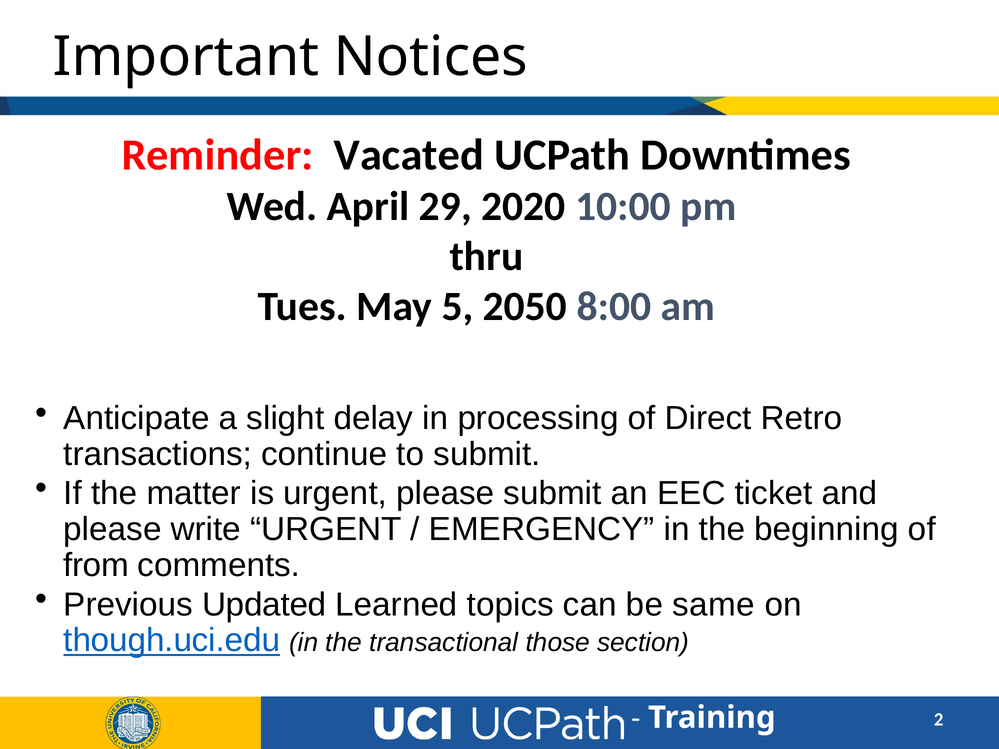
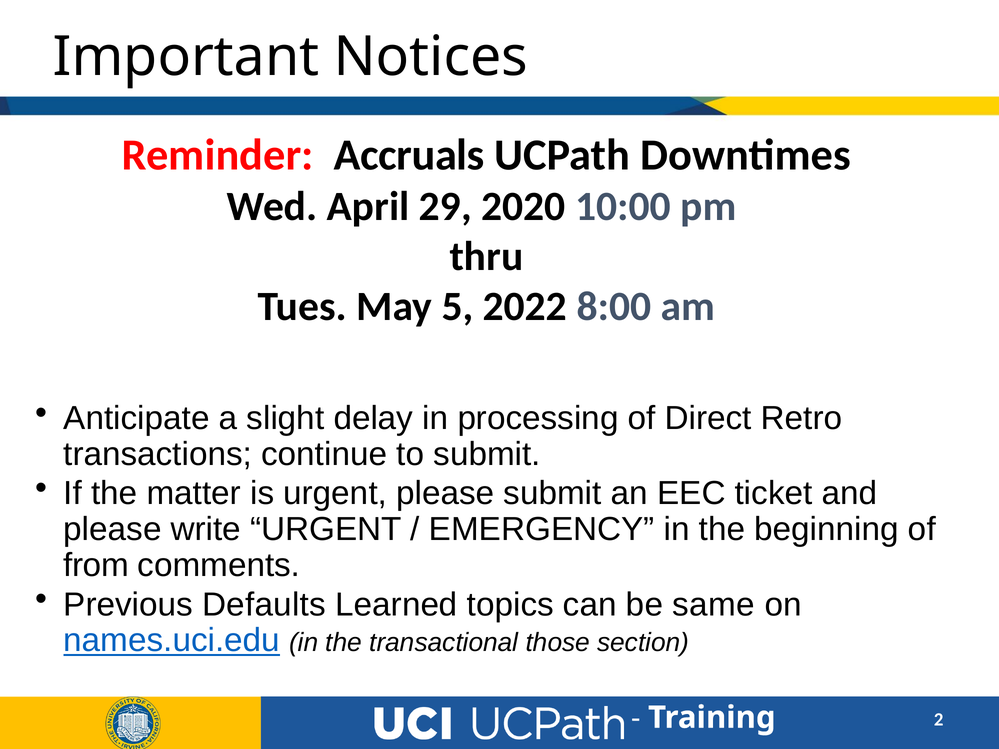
Vacated: Vacated -> Accruals (409, 155)
2050: 2050 -> 2022 (525, 307)
Updated: Updated -> Defaults (264, 605)
though.uci.edu: though.uci.edu -> names.uci.edu (172, 641)
